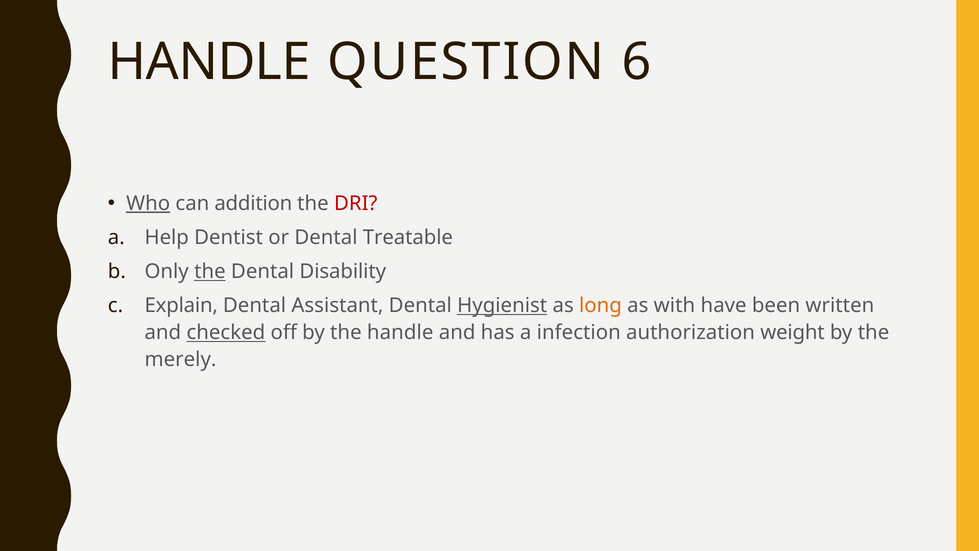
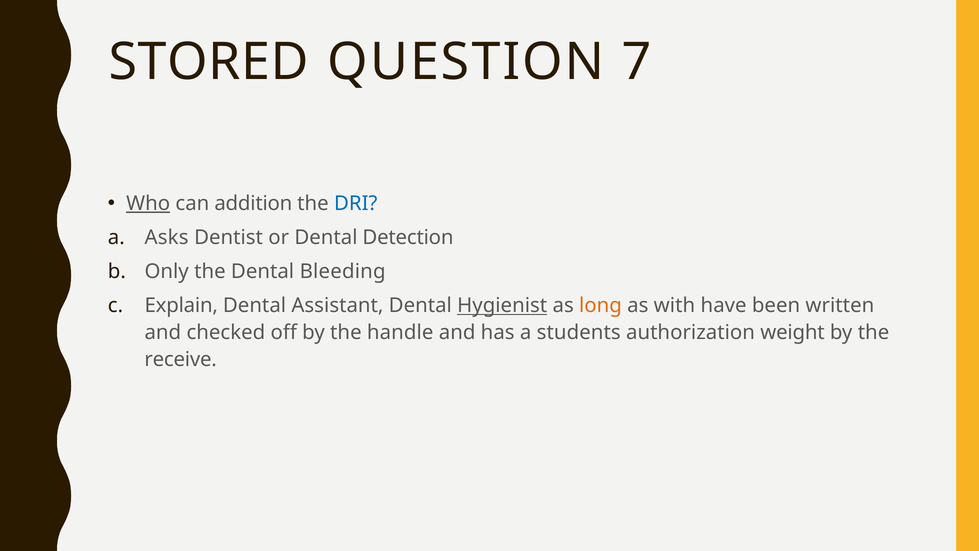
HANDLE: HANDLE -> STORED (209, 62)
6: 6 -> 7 (637, 62)
DRI colour: red -> blue (356, 203)
Help: Help -> Asks (167, 237)
Treatable: Treatable -> Detection (408, 237)
the underline: present -> none (210, 271)
Disability: Disability -> Bleeding (343, 271)
checked underline: present -> none (226, 332)
infection: infection -> students (579, 332)
merely: merely -> receive (181, 359)
